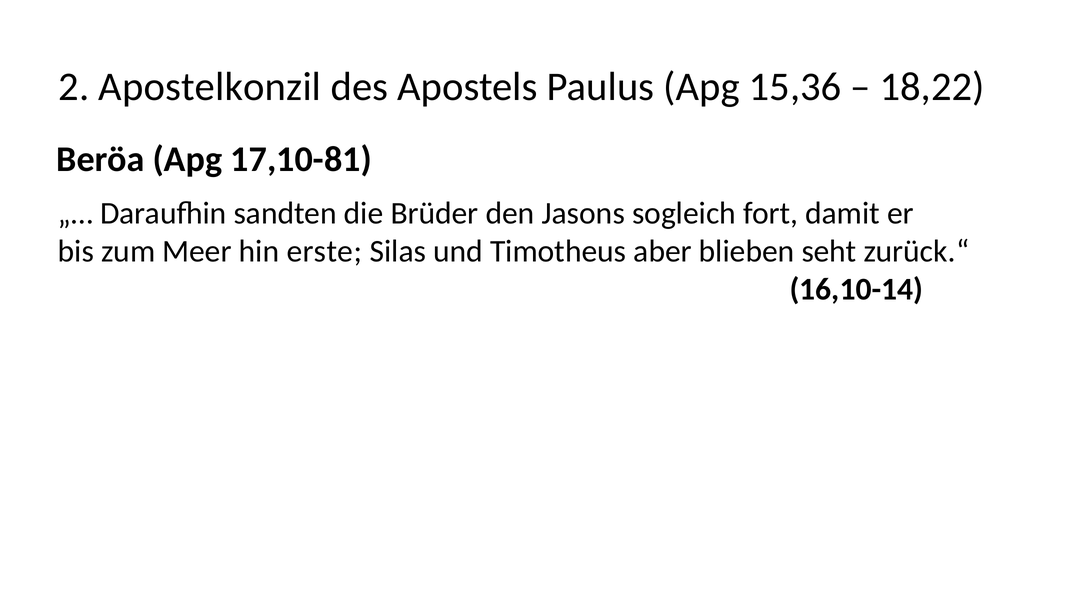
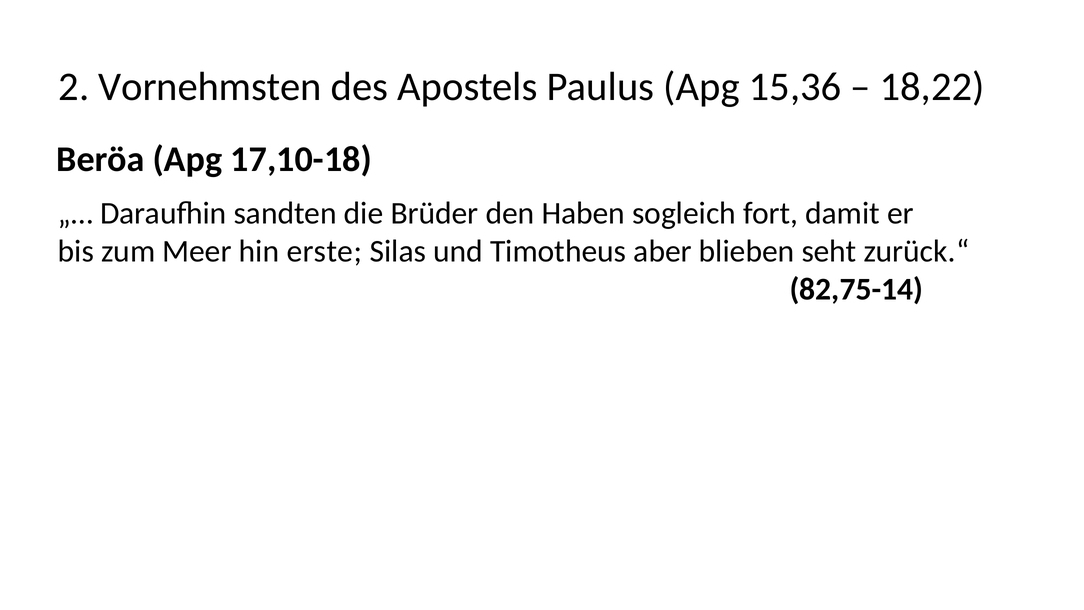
Apostelkonzil: Apostelkonzil -> Vornehmsten (210, 87)
17,10-81: 17,10-81 -> 17,10-18 (301, 159)
Jasons: Jasons -> Haben (583, 213)
16,10-14: 16,10-14 -> 82,75-14 (856, 289)
